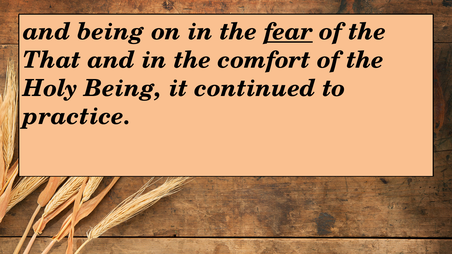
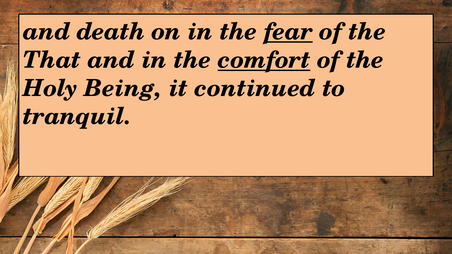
and being: being -> death (111, 32)
comfort underline: none -> present (264, 60)
practice: practice -> tranquil (77, 117)
